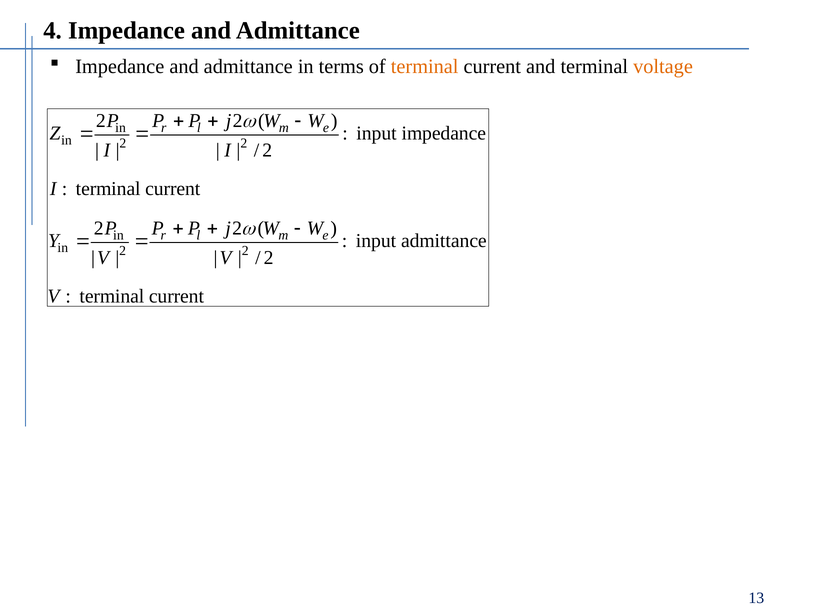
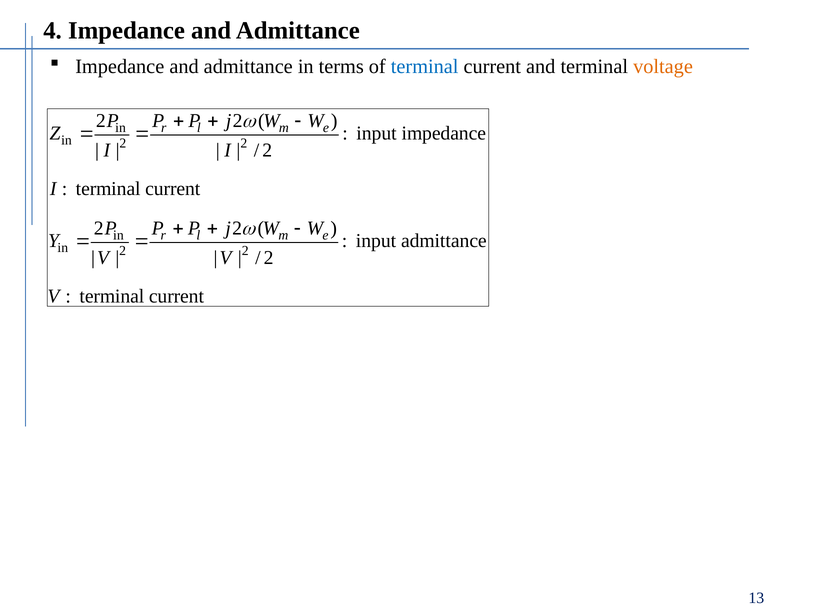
terminal colour: orange -> blue (425, 67)
